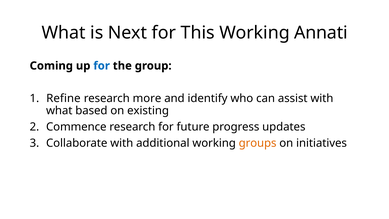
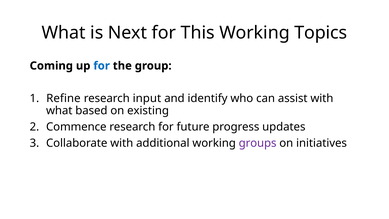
Annati: Annati -> Topics (321, 33)
more: more -> input (147, 98)
groups colour: orange -> purple (258, 143)
